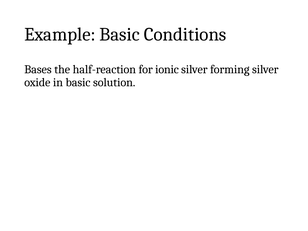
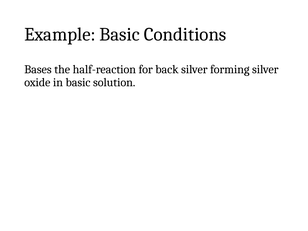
ionic: ionic -> back (167, 69)
